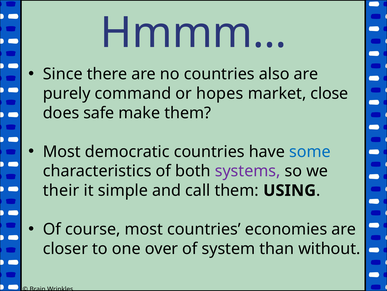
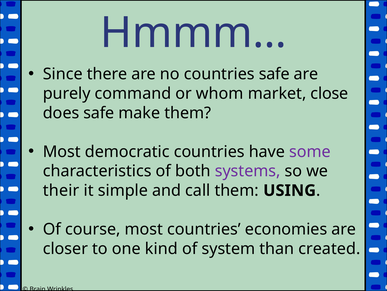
countries also: also -> safe (274, 74)
hopes: hopes -> whom (220, 93)
some colour: blue -> purple (310, 151)
over: over -> kind (161, 248)
without: without -> created (329, 248)
